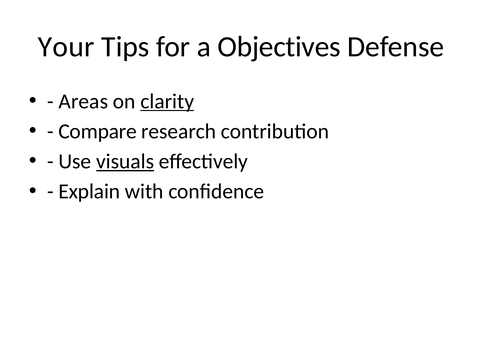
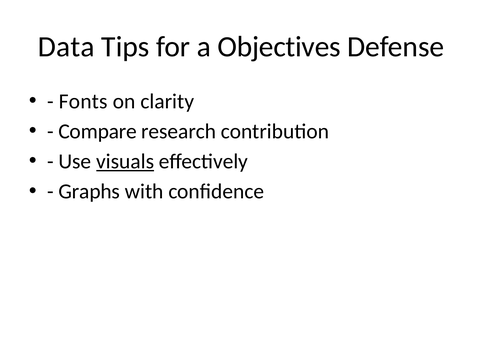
Your: Your -> Data (66, 47)
Areas: Areas -> Fonts (83, 101)
clarity underline: present -> none (167, 101)
Explain: Explain -> Graphs (89, 192)
